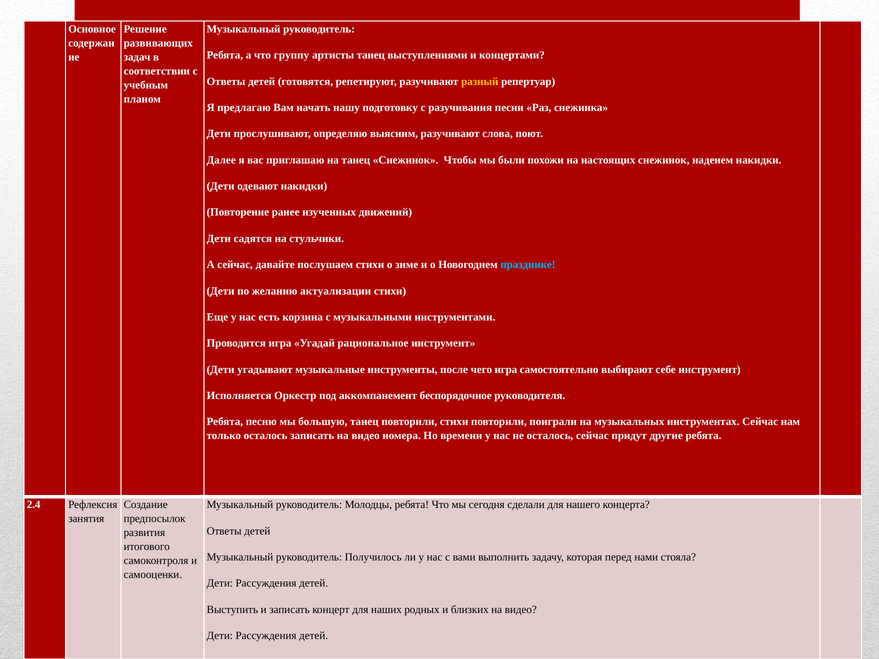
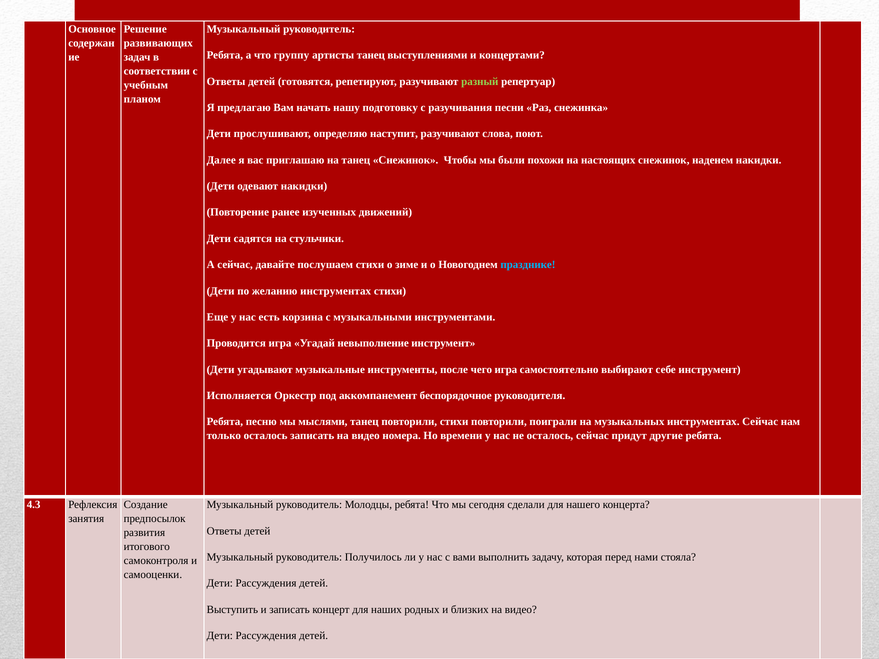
разный colour: yellow -> light green (480, 81)
выясним: выясним -> наступит (394, 134)
желанию актуализации: актуализации -> инструментах (336, 291)
рациональное: рациональное -> невыполнение (373, 343)
большую: большую -> мыслями (323, 422)
2.4: 2.4 -> 4.3 (34, 505)
